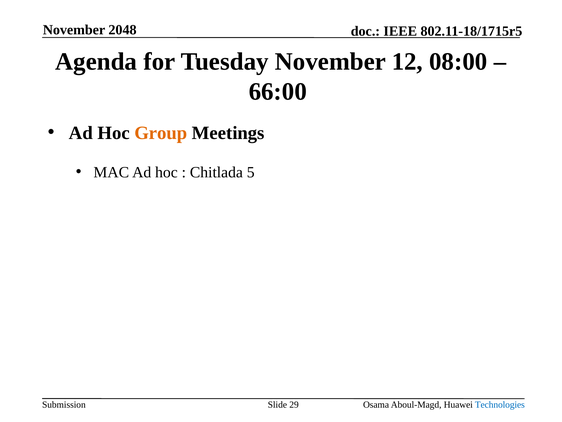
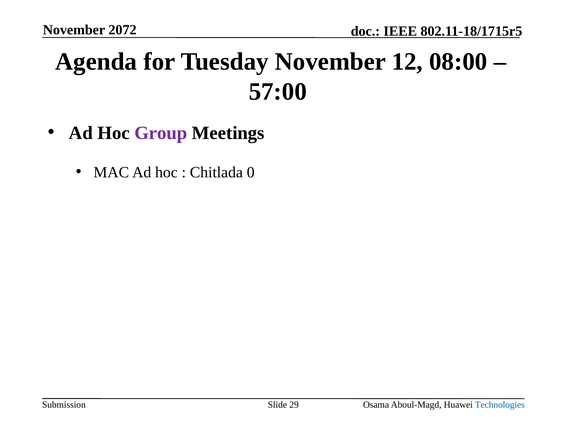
2048: 2048 -> 2072 (123, 30)
66:00: 66:00 -> 57:00 (278, 92)
Group colour: orange -> purple (161, 133)
5: 5 -> 0 (251, 172)
